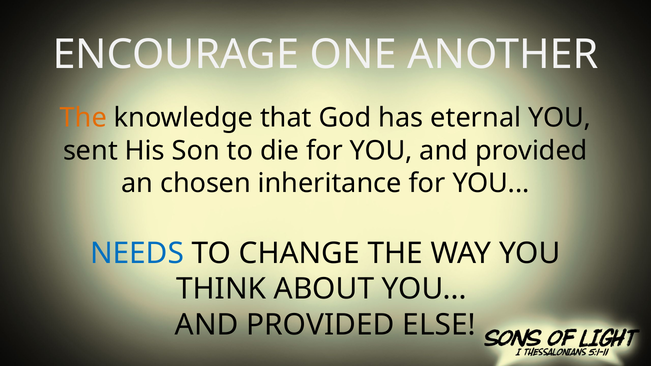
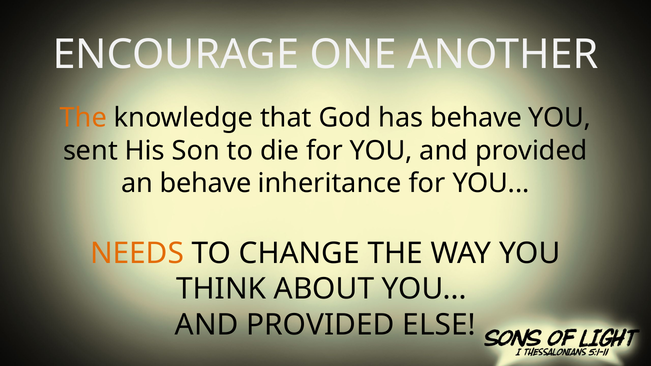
has eternal: eternal -> behave (476, 118)
an chosen: chosen -> behave (206, 183)
NEEDS colour: blue -> orange (137, 253)
